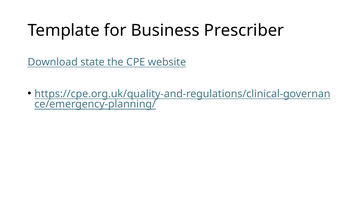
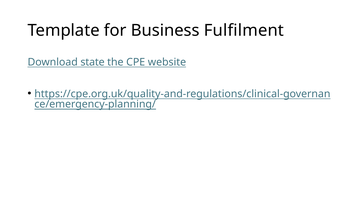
Prescriber: Prescriber -> Fulfilment (244, 30)
